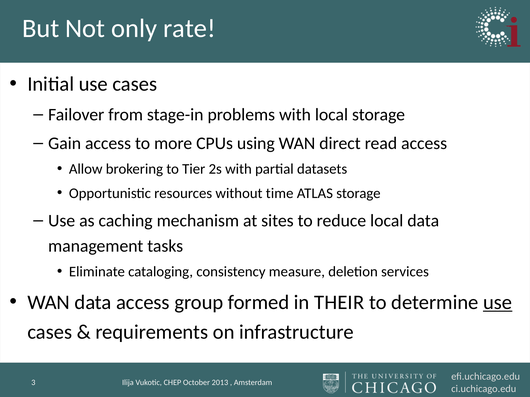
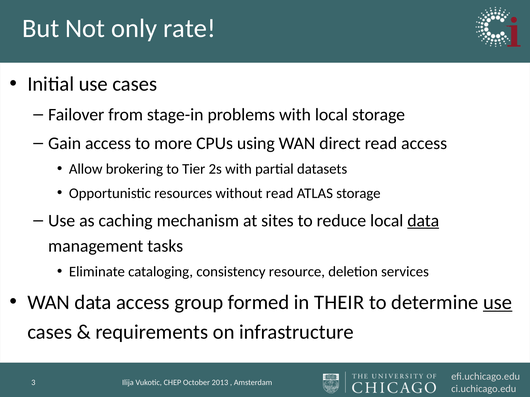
without time: time -> read (280, 194)
data underline: none -> present (423, 221)
measure: measure -> resource (297, 272)
